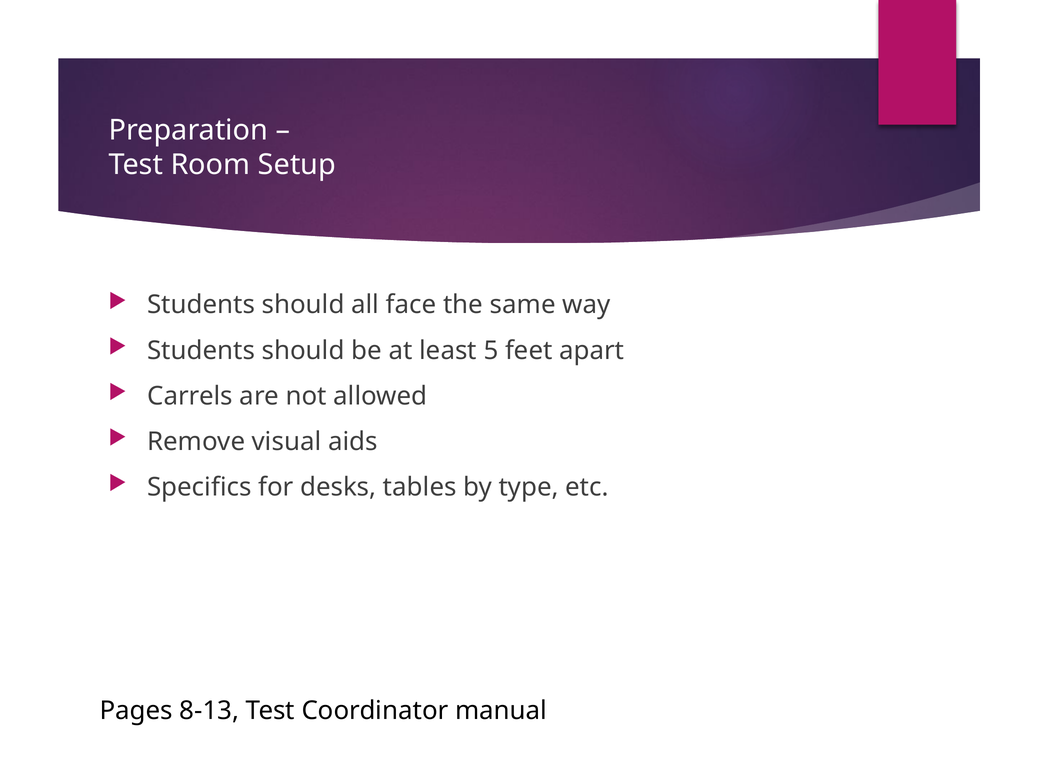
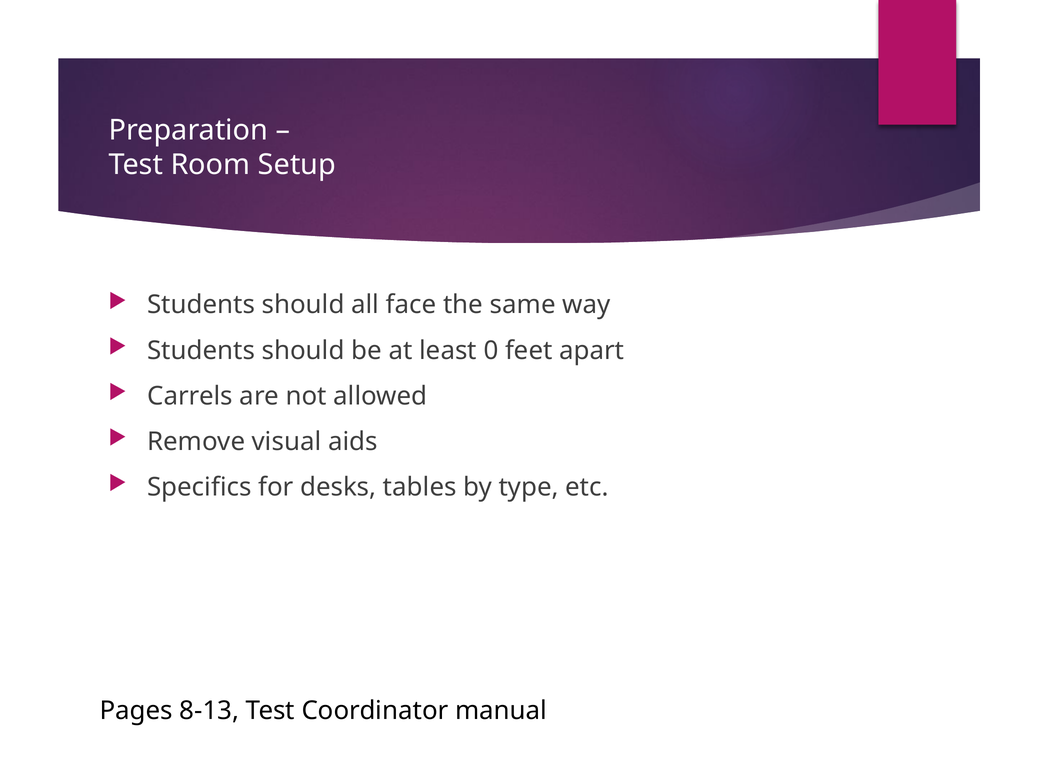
5: 5 -> 0 (491, 350)
